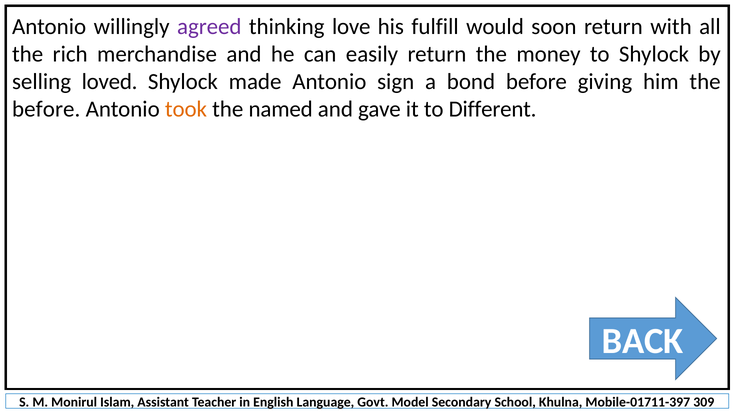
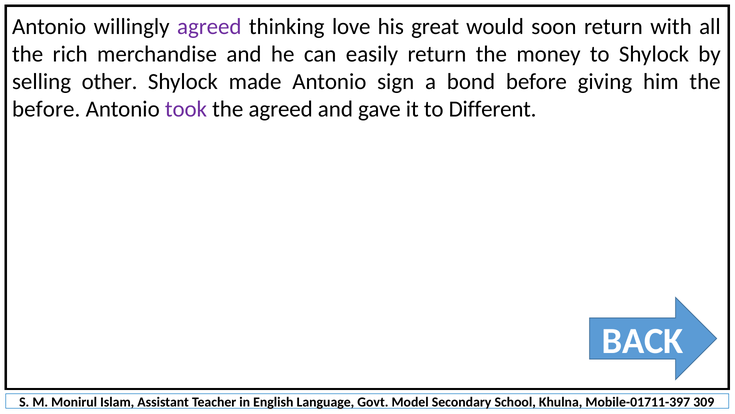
fulfill: fulfill -> great (435, 27)
loved: loved -> other (110, 82)
took colour: orange -> purple (186, 109)
the named: named -> agreed (281, 109)
